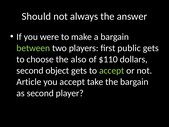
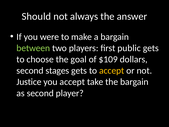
also: also -> goal (79, 59)
$110: $110 -> $109 (108, 59)
object: object -> stages (57, 70)
accept colour: light green -> yellow (112, 70)
Article: Article -> Justice (29, 82)
